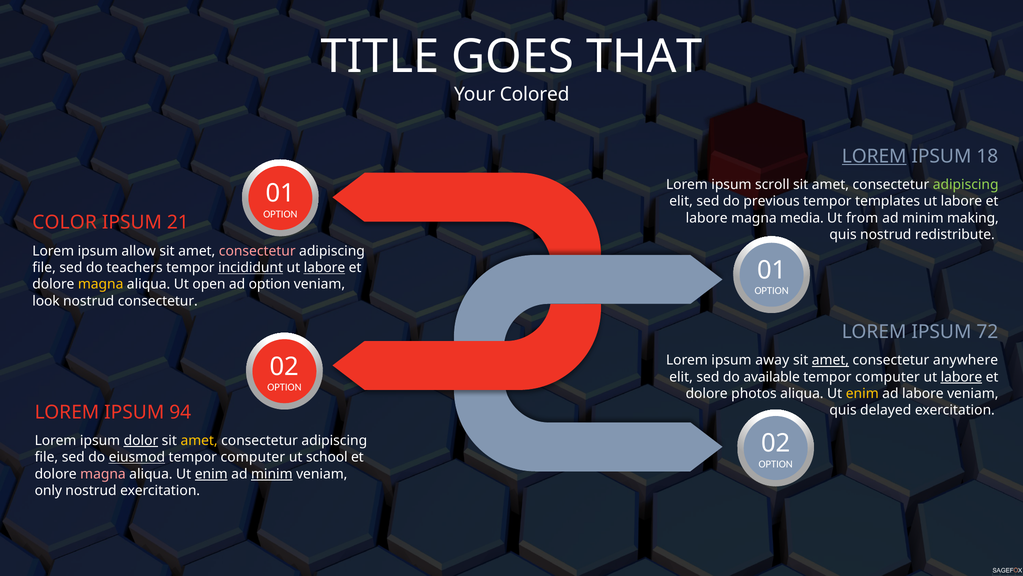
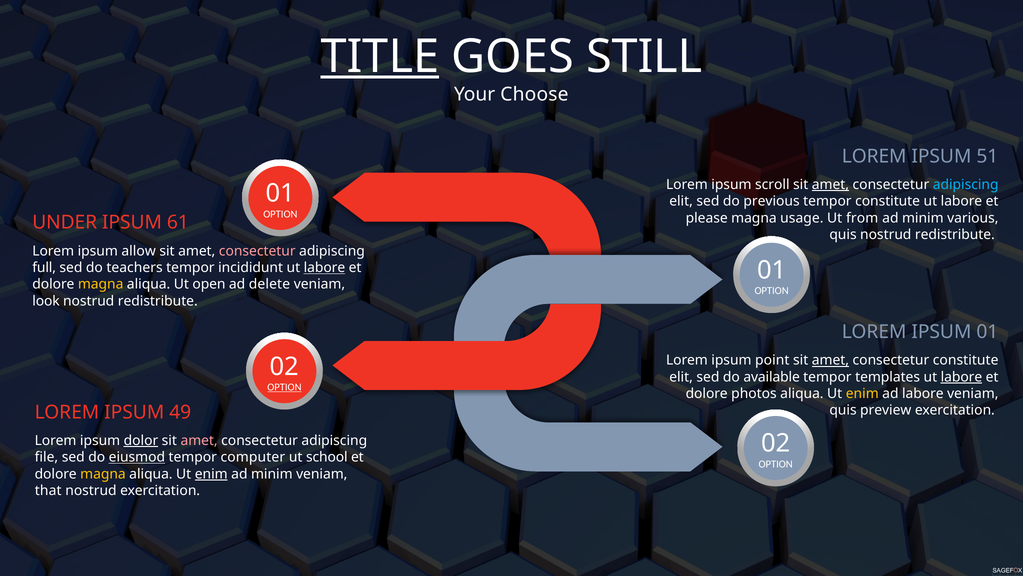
TITLE underline: none -> present (380, 57)
THAT: THAT -> STILL (644, 57)
Colored: Colored -> Choose (534, 94)
LOREM underline: present -> none (874, 156)
18: 18 -> 51 (987, 156)
amet underline: none -> present (830, 184)
adipiscing colour: light green -> light blue (966, 184)
tempor templates: templates -> constitute (888, 201)
labore: labore -> please (707, 218)
media: media -> usage (802, 218)
making: making -> various (973, 218)
COLOR: COLOR -> UNDER (65, 222)
21: 21 -> 61 (178, 222)
file: file -> full (44, 267)
incididunt underline: present -> none (251, 267)
ad option: option -> delete (269, 284)
consectetur: consectetur -> redistribute (158, 301)
IPSUM 72: 72 -> 01 (987, 332)
away: away -> point (772, 360)
consectetur anywhere: anywhere -> constitute (966, 360)
computer: computer -> templates (888, 377)
OPTION underline: none -> present (284, 387)
delayed: delayed -> preview (886, 410)
94: 94 -> 49 (180, 412)
amet colour: yellow -> pink (199, 440)
magna colour: pink -> yellow (103, 474)
minim underline: present -> none (272, 474)
only: only -> that (48, 490)
